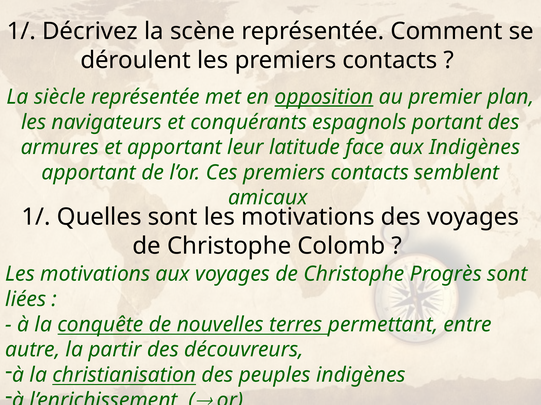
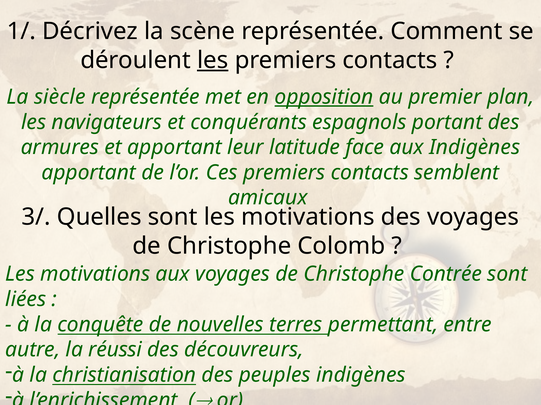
les underline: none -> present (213, 60)
1/: 1/ -> 3/ (36, 217)
Progrès: Progrès -> Contrée (446, 275)
partir: partir -> réussi (115, 350)
